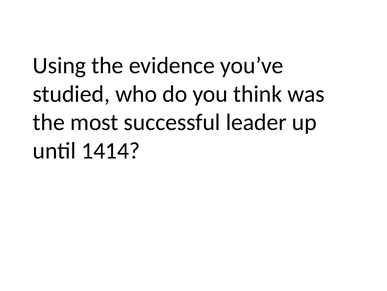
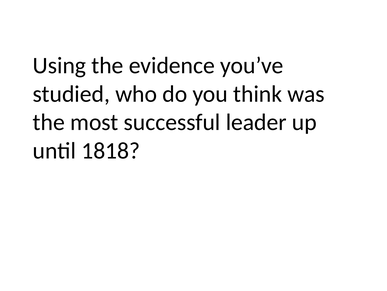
1414: 1414 -> 1818 (111, 150)
